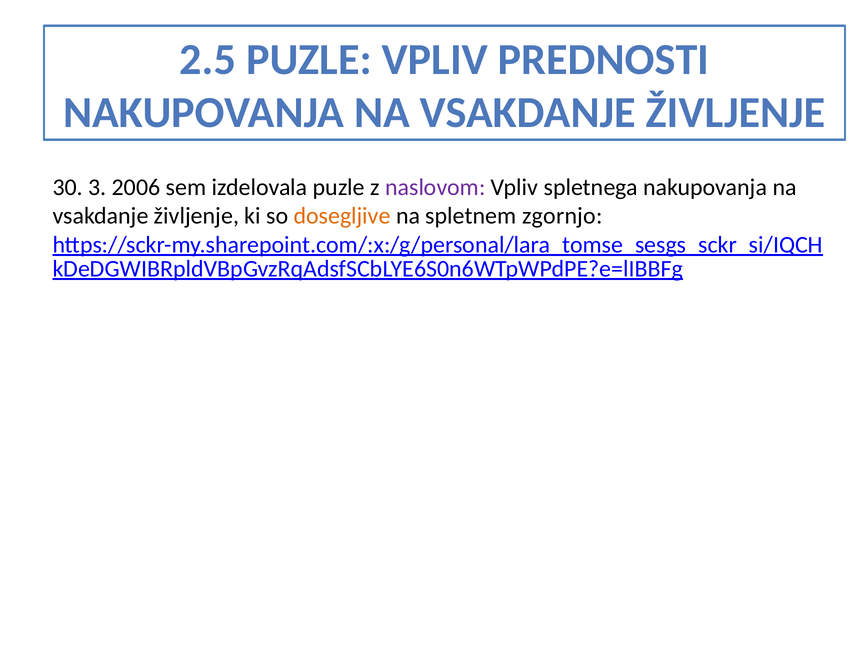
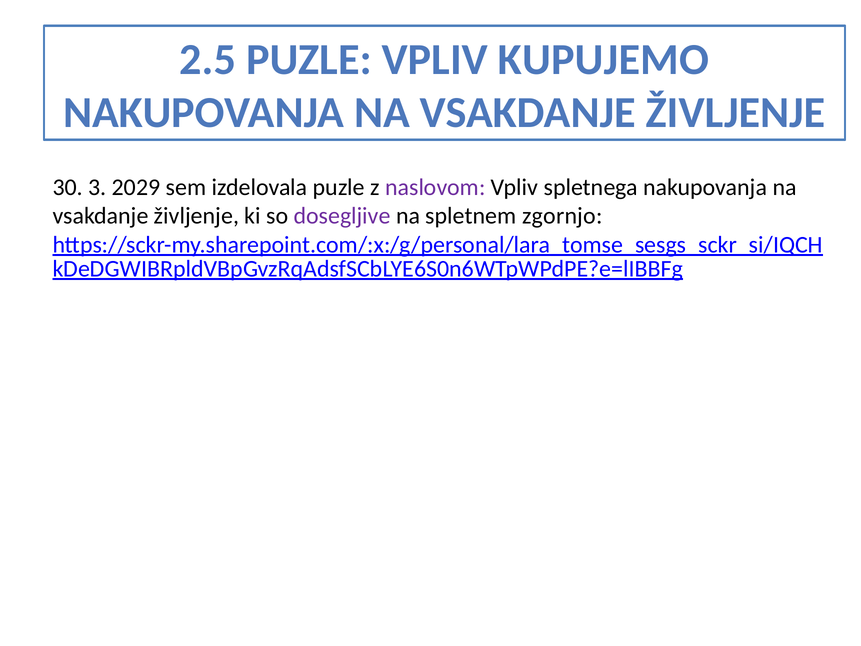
PREDNOSTI: PREDNOSTI -> KUPUJEMO (604, 60)
2006: 2006 -> 2029 (136, 187)
dosegljive colour: orange -> purple (342, 216)
